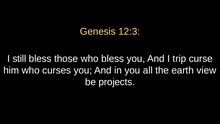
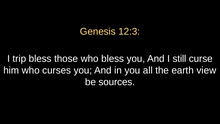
still: still -> trip (19, 59)
trip: trip -> still (179, 59)
projects: projects -> sources (117, 82)
